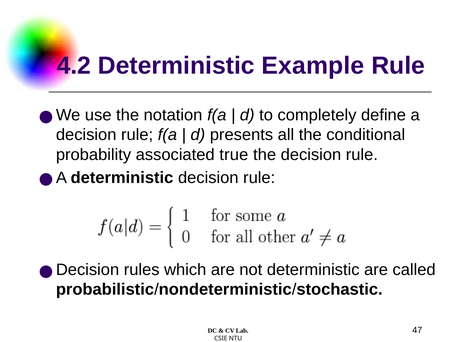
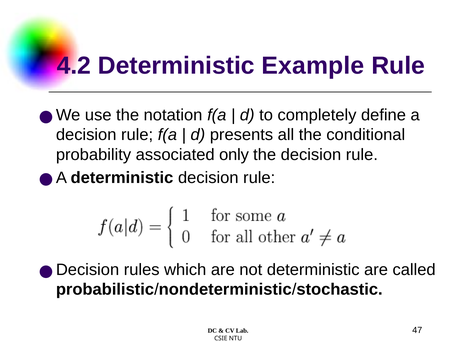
true: true -> only (234, 155)
